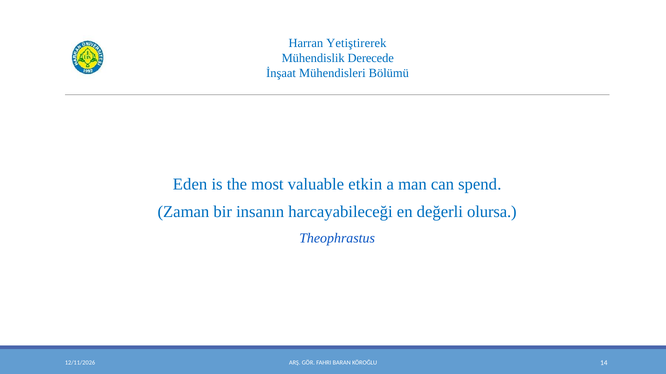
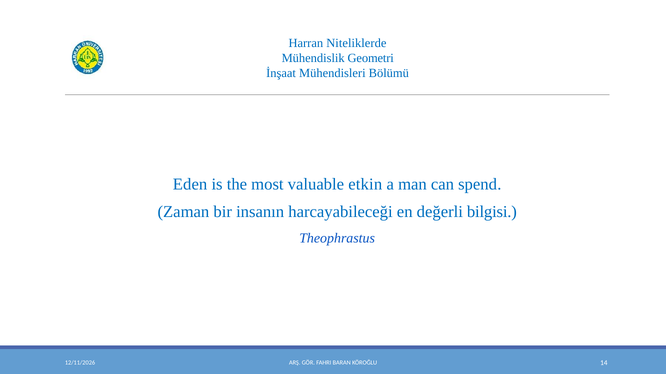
Yetiştirerek: Yetiştirerek -> Niteliklerde (356, 43)
Derecede: Derecede -> Geometri (371, 58)
olursa: olursa -> bilgisi (492, 212)
